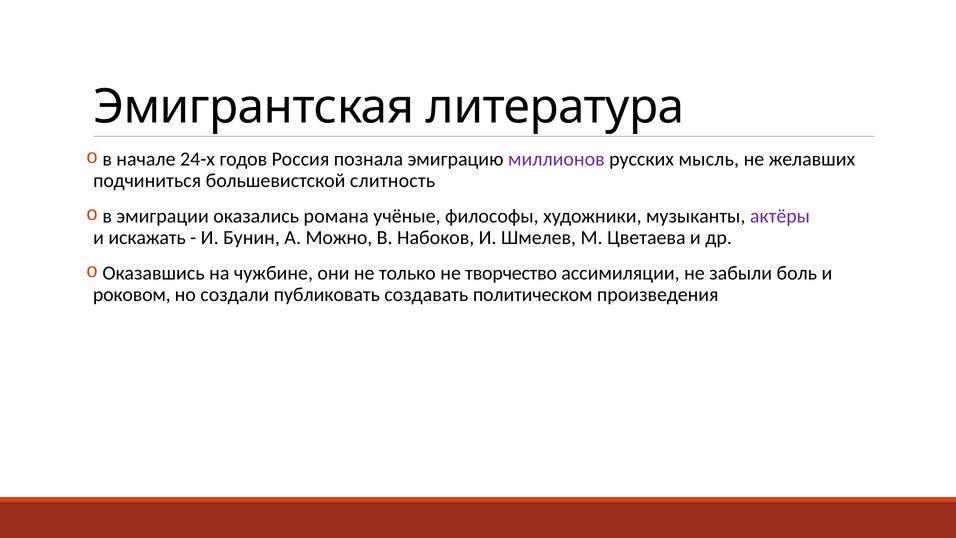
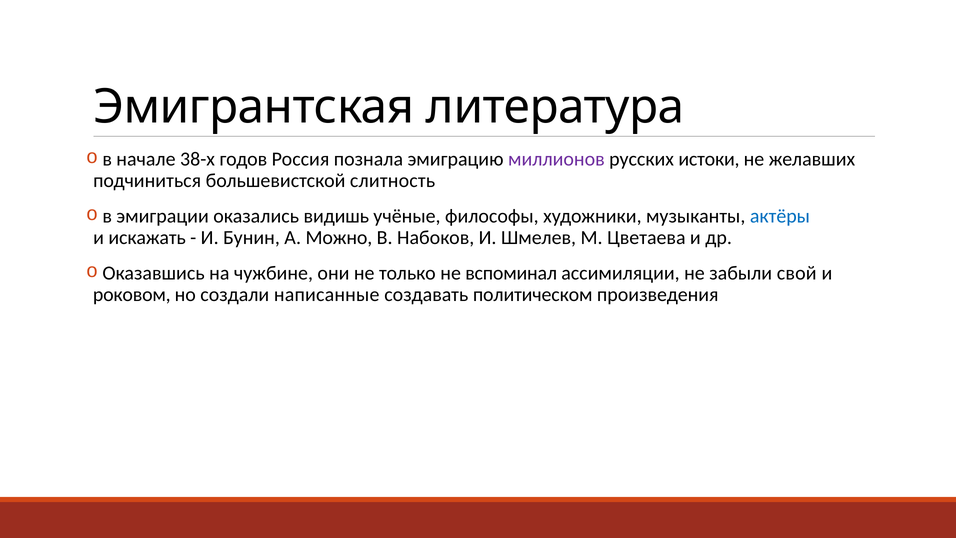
24-х: 24-х -> 38-х (198, 159)
мысль: мысль -> истоки (709, 159)
романа: романа -> видишь (336, 216)
актёры colour: purple -> blue (780, 216)
творчество: творчество -> вспоминал (511, 273)
боль: боль -> свой (797, 273)
публиковать: публиковать -> написанные (327, 294)
